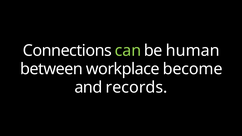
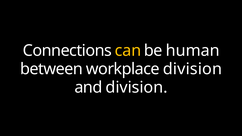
can colour: light green -> yellow (128, 51)
workplace become: become -> division (192, 69)
and records: records -> division (137, 87)
